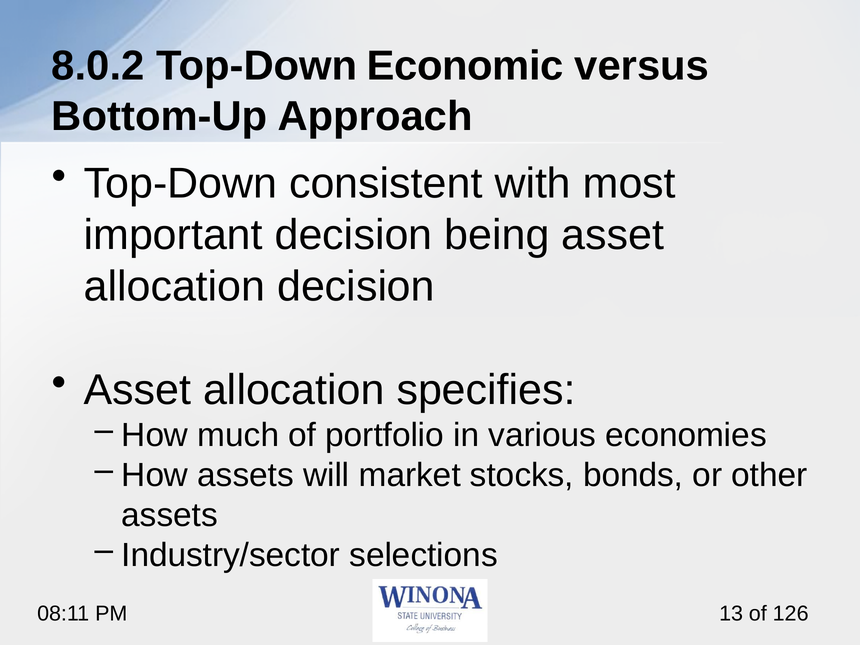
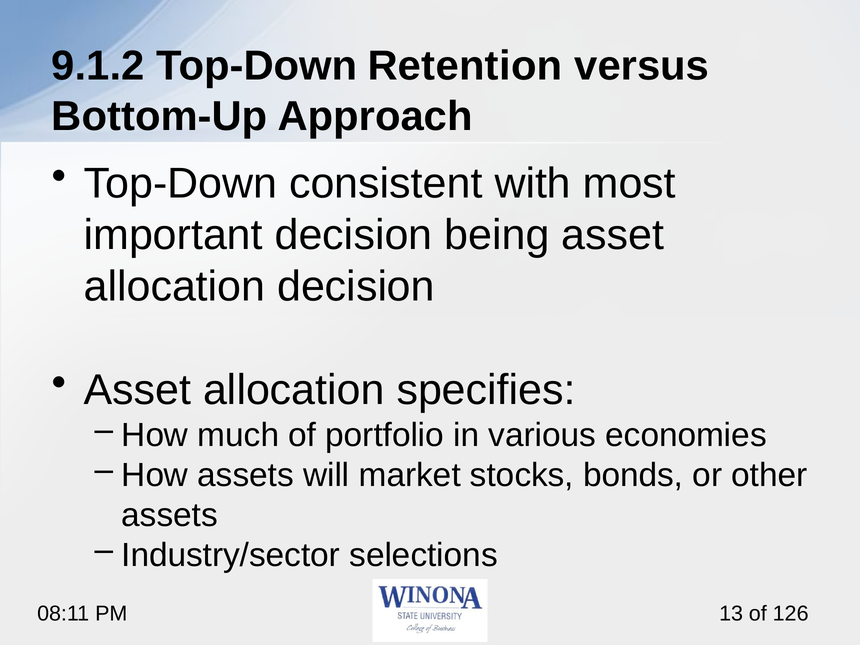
8.0.2: 8.0.2 -> 9.1.2 (98, 66)
Economic: Economic -> Retention (465, 66)
